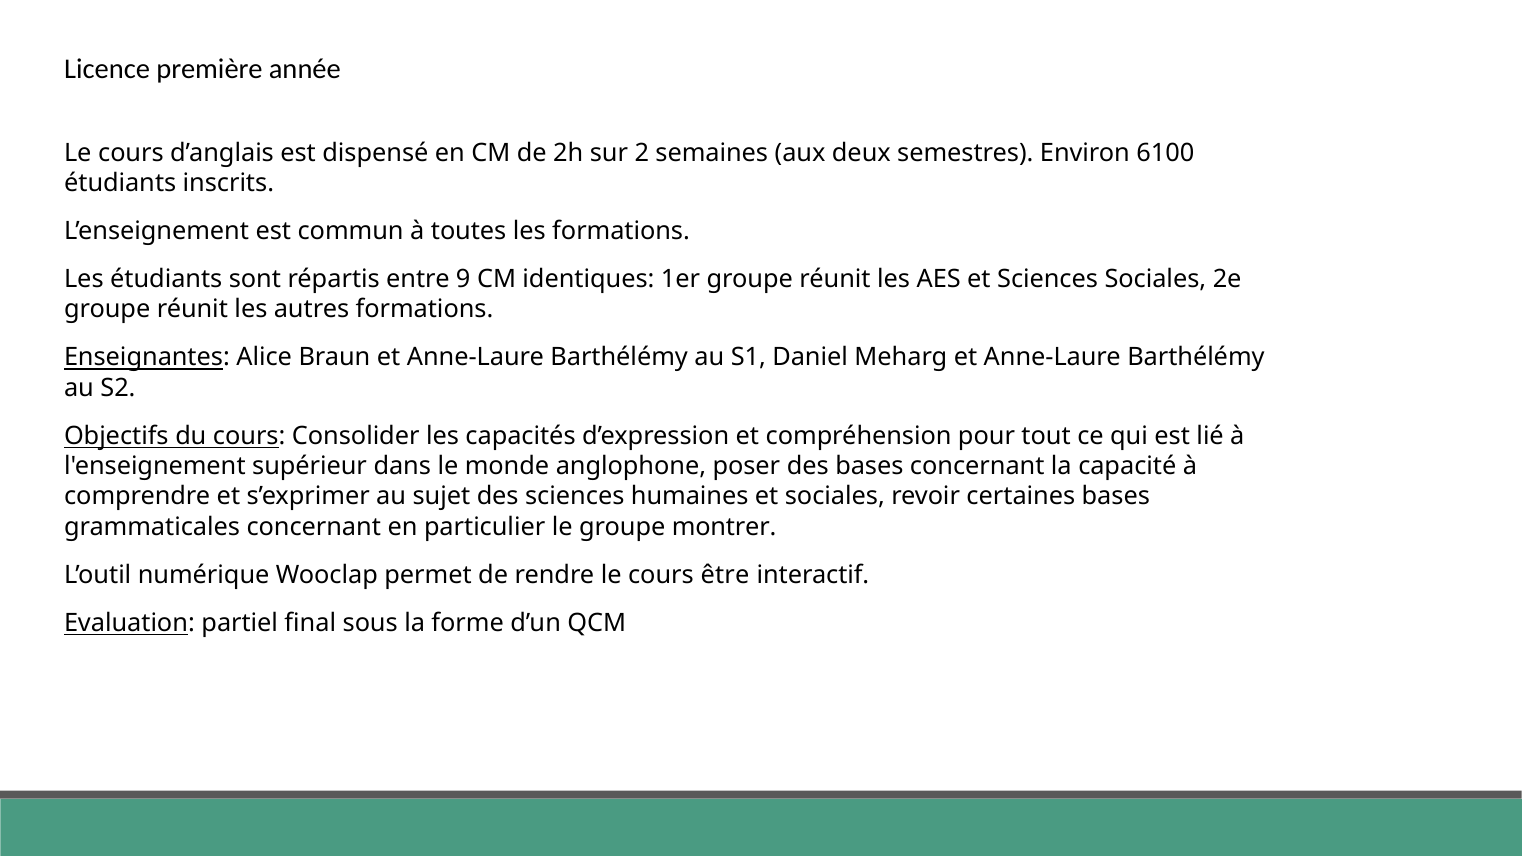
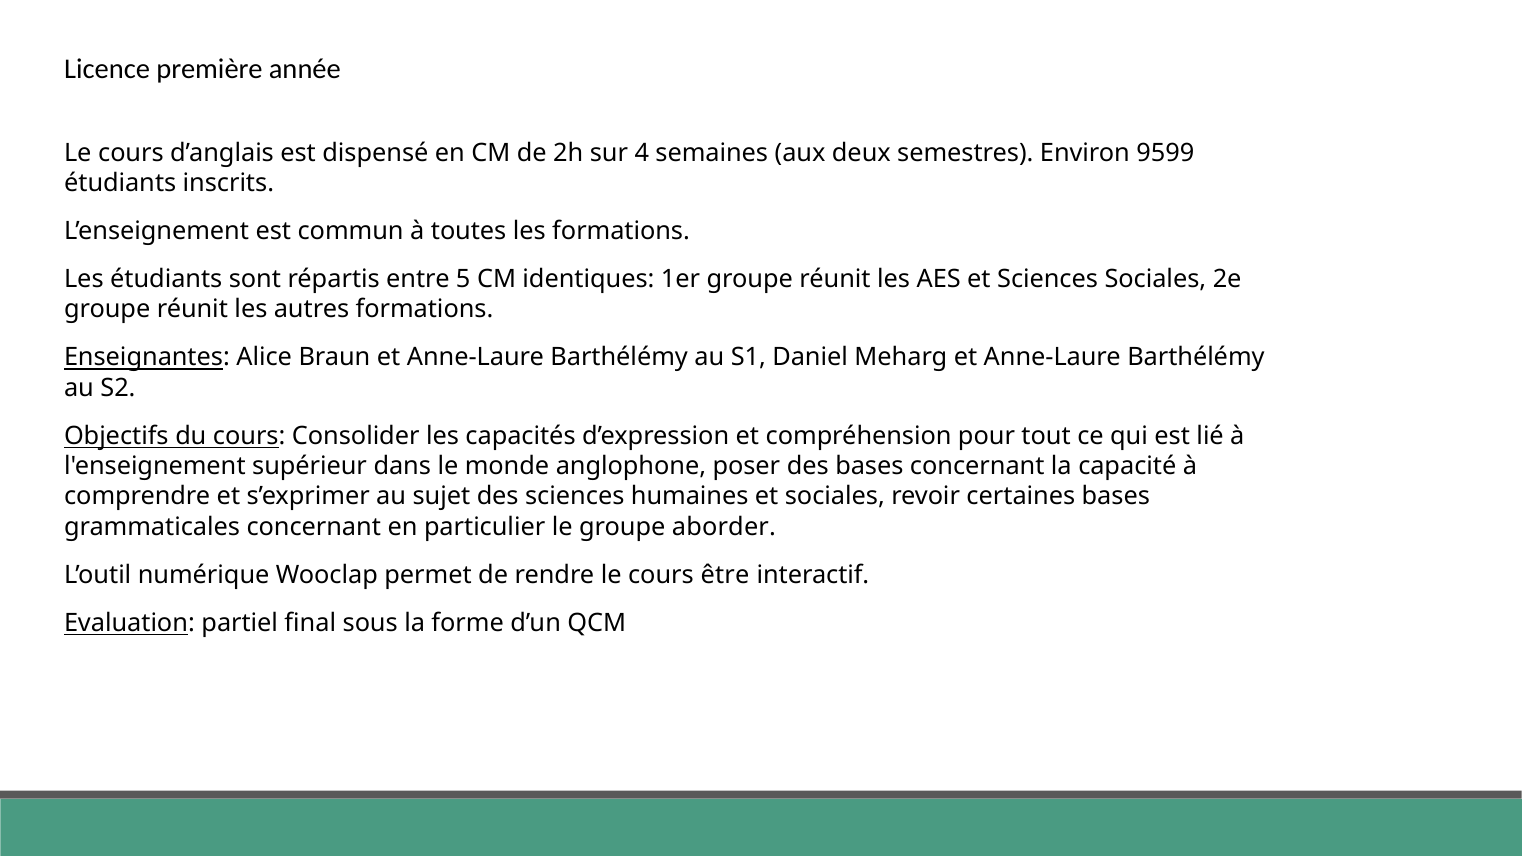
2: 2 -> 4 (642, 153)
6100: 6100 -> 9599 (1165, 153)
9: 9 -> 5 (463, 279)
montrer: montrer -> aborder (724, 527)
